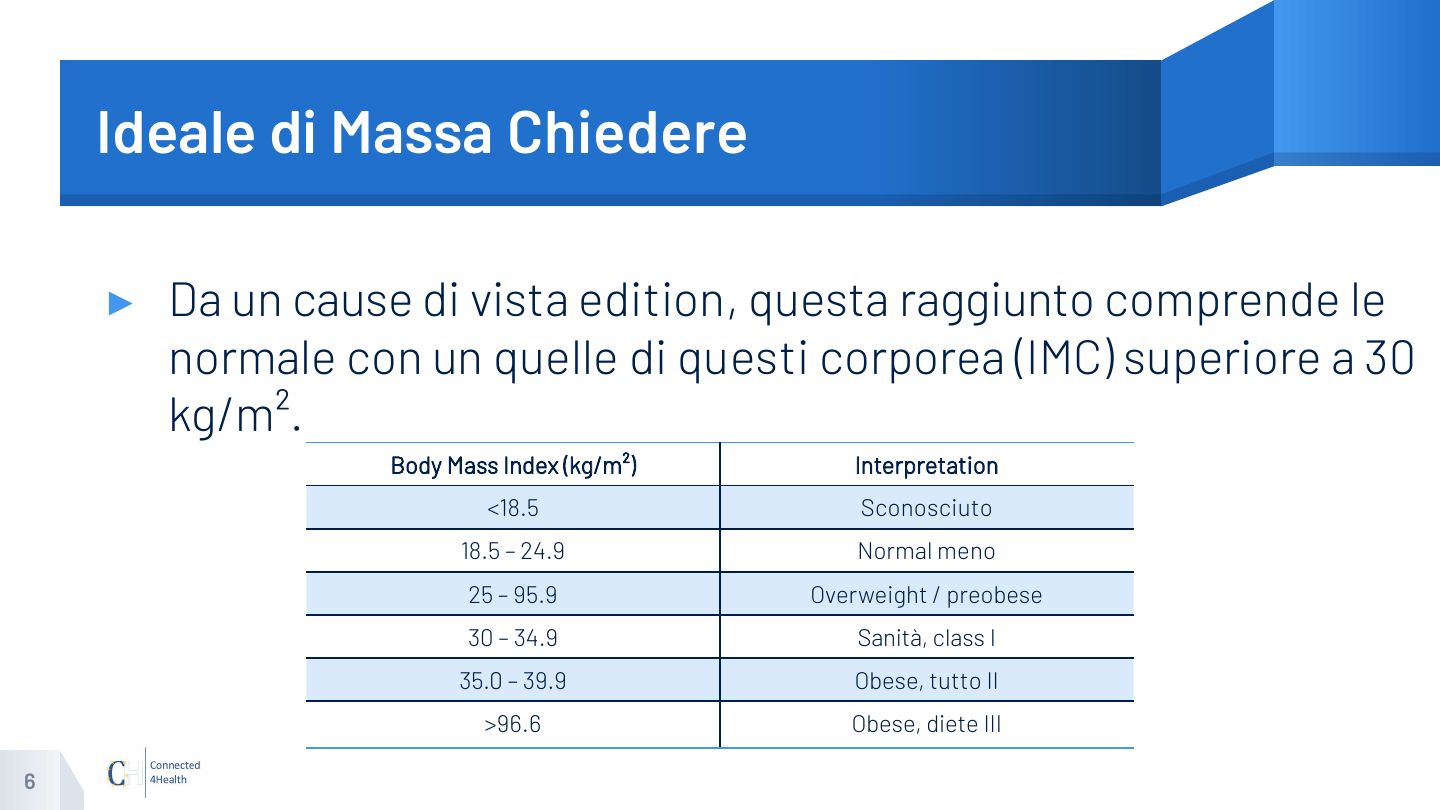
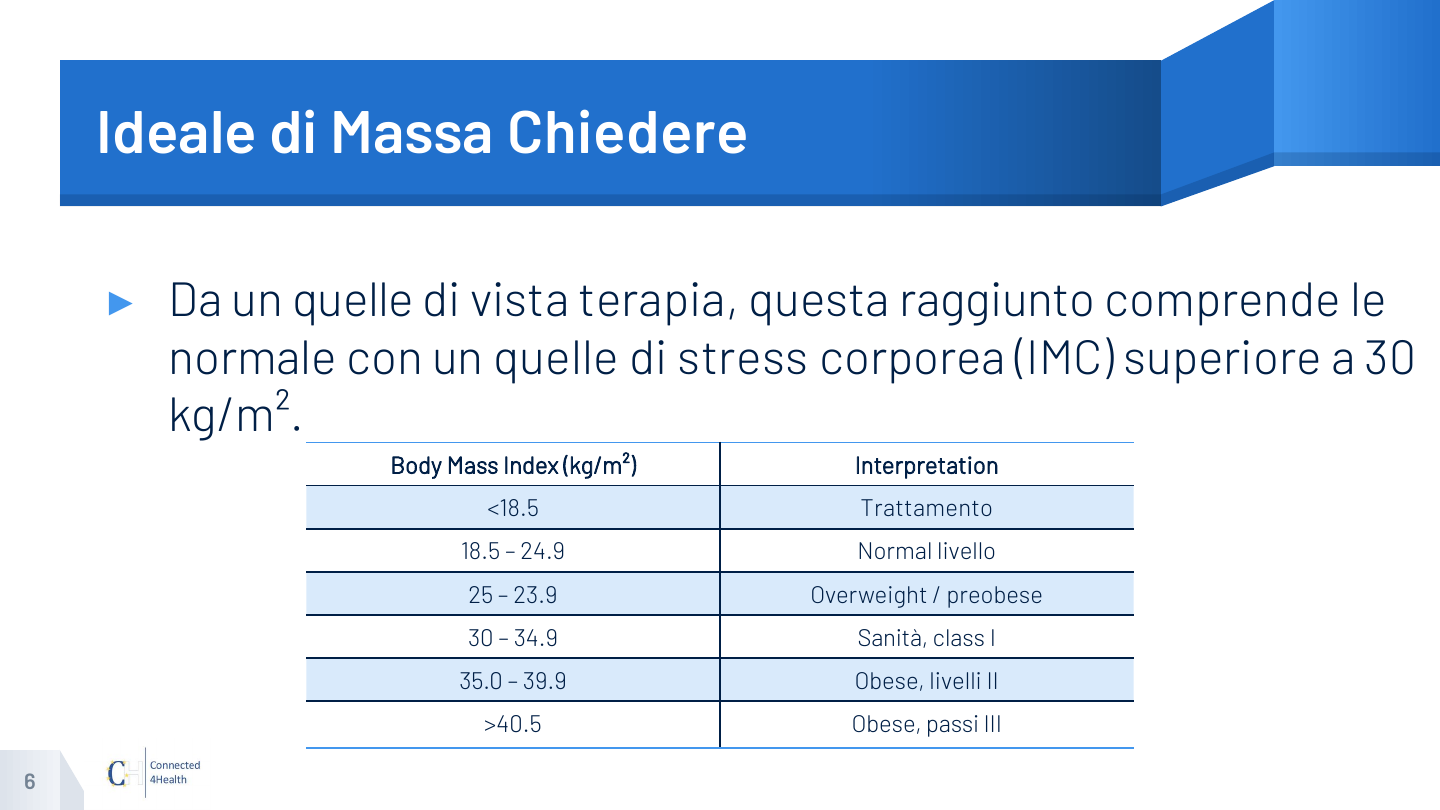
Da un cause: cause -> quelle (353, 301)
edition: edition -> terapia (659, 301)
questi: questi -> stress (743, 358)
Sconosciuto: Sconosciuto -> Trattamento (927, 509)
meno: meno -> livello (967, 552)
95.9: 95.9 -> 23.9 (536, 595)
tutto: tutto -> livelli (956, 681)
>96.6: >96.6 -> >40.5 (513, 725)
diete: diete -> passi (953, 725)
